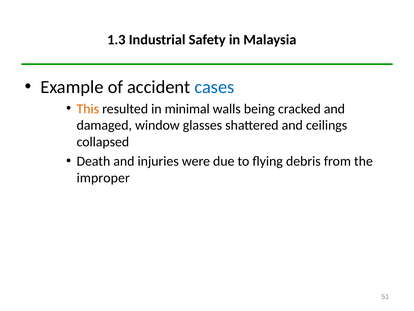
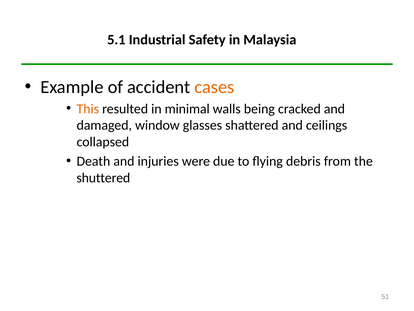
1.3: 1.3 -> 5.1 (116, 40)
cases colour: blue -> orange (214, 87)
improper: improper -> shuttered (103, 178)
